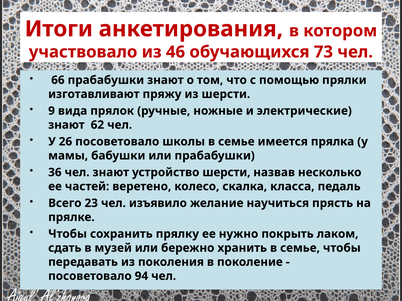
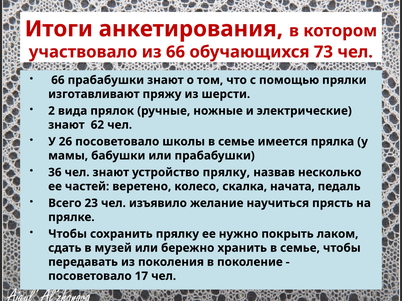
из 46: 46 -> 66 (176, 52)
9: 9 -> 2 (52, 111)
устройство шерсти: шерсти -> прялку (226, 173)
класса: класса -> начата (292, 187)
94: 94 -> 17 (141, 276)
